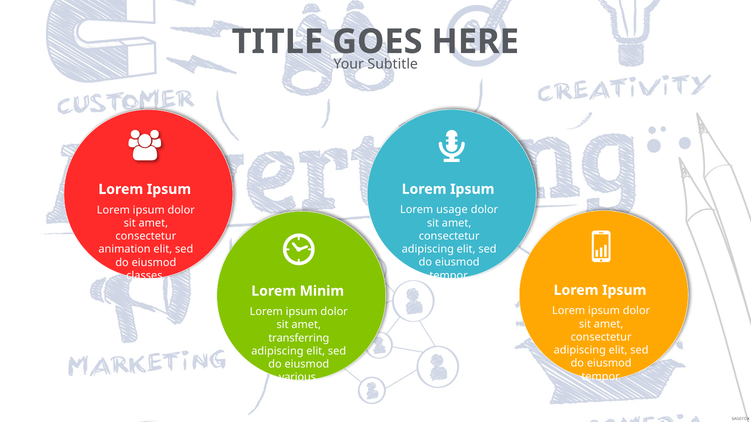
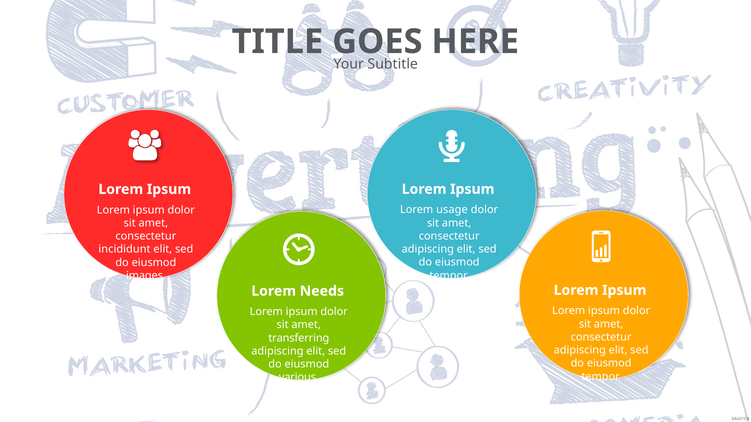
animation: animation -> incididunt (124, 250)
classes: classes -> images (146, 276)
Minim: Minim -> Needs (322, 291)
